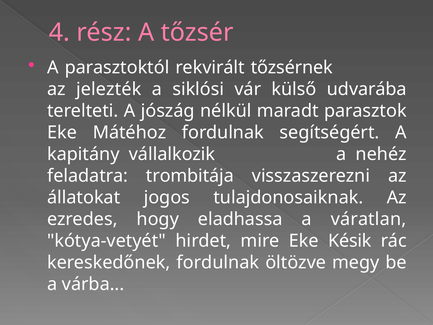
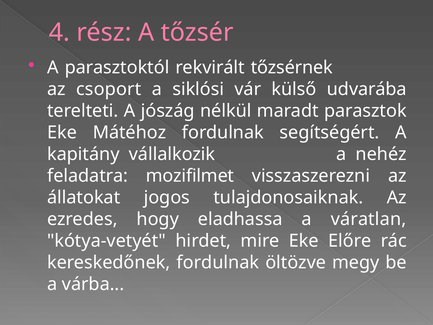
jelezték: jelezték -> csoport (109, 89)
trombitája: trombitája -> mozifilmet (190, 176)
Késik: Késik -> Előre (350, 241)
